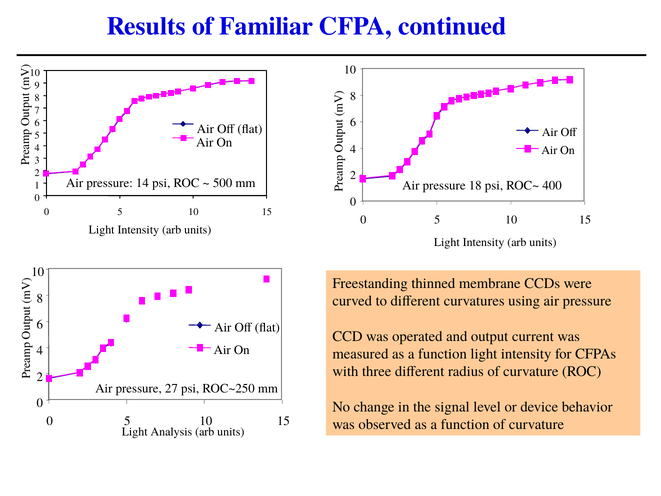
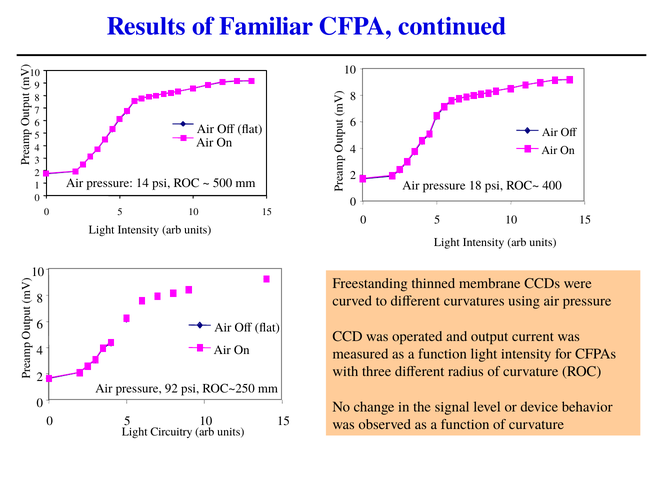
27: 27 -> 92 (171, 388)
Analysis: Analysis -> Circuitry (171, 432)
